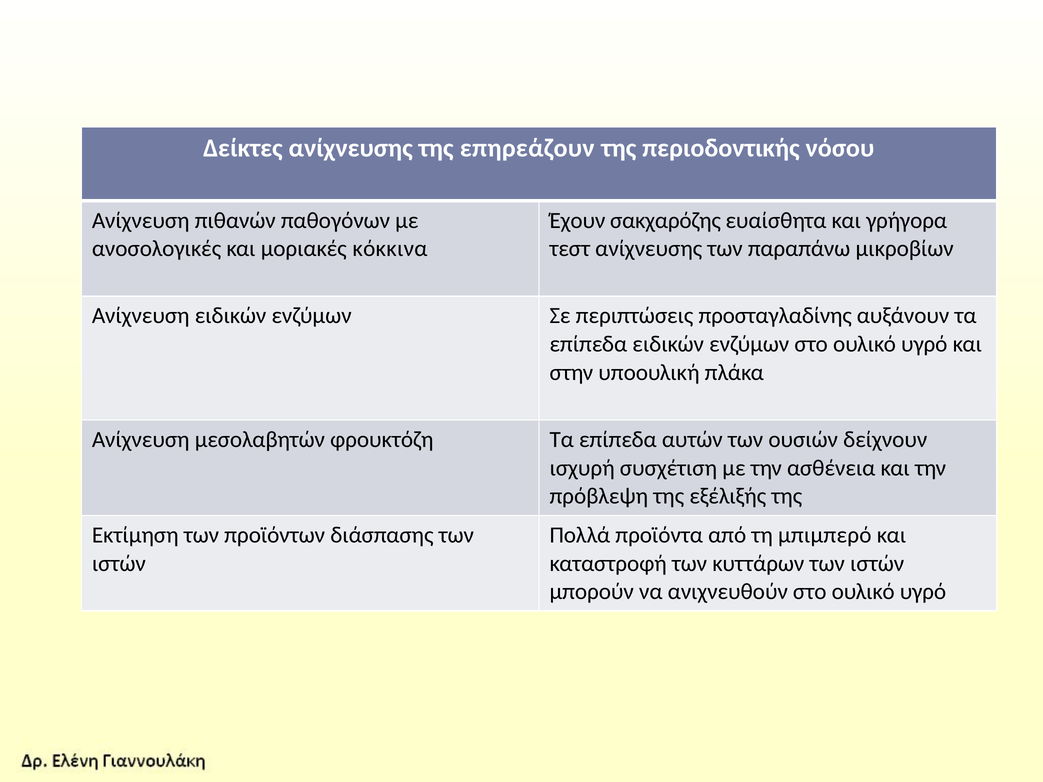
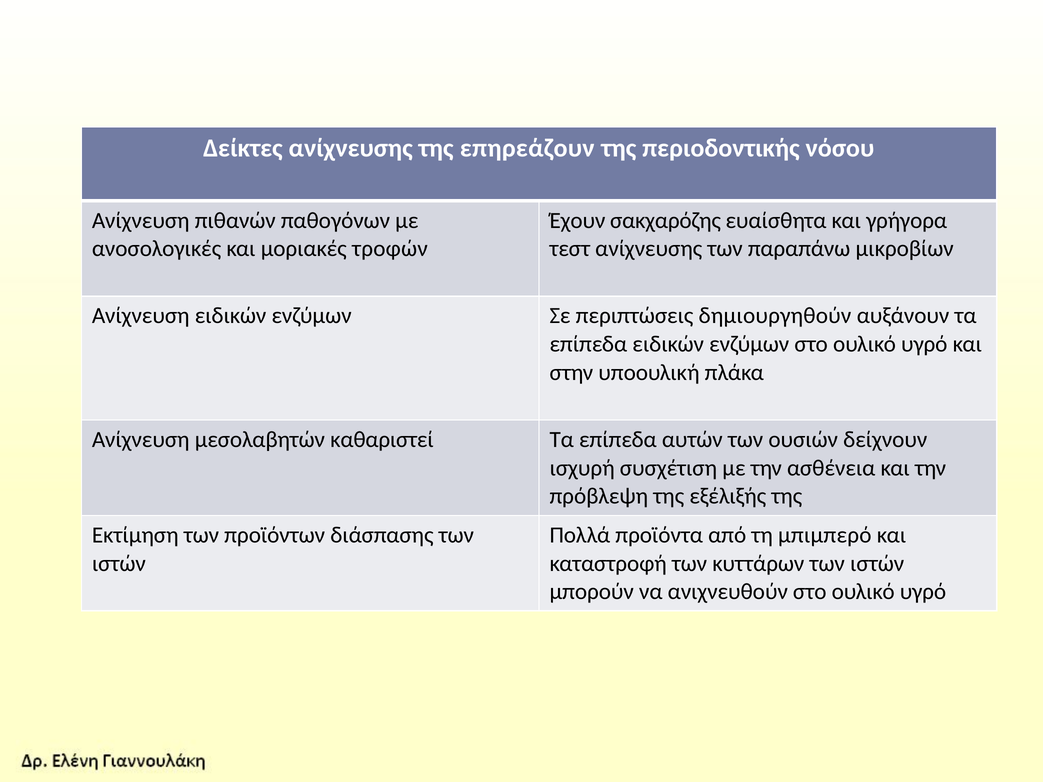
κόκκινα: κόκκινα -> τροφών (390, 249)
προσταγλαδίνης: προσταγλαδίνης -> δημιουργηθούν (775, 316)
φρουκτόζη: φρουκτόζη -> καθαριστεί (382, 440)
